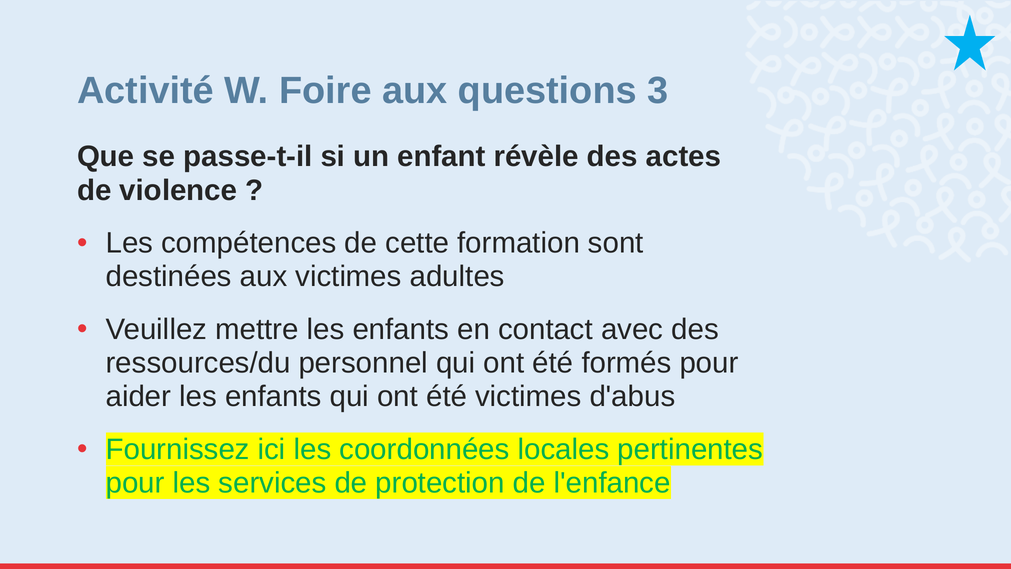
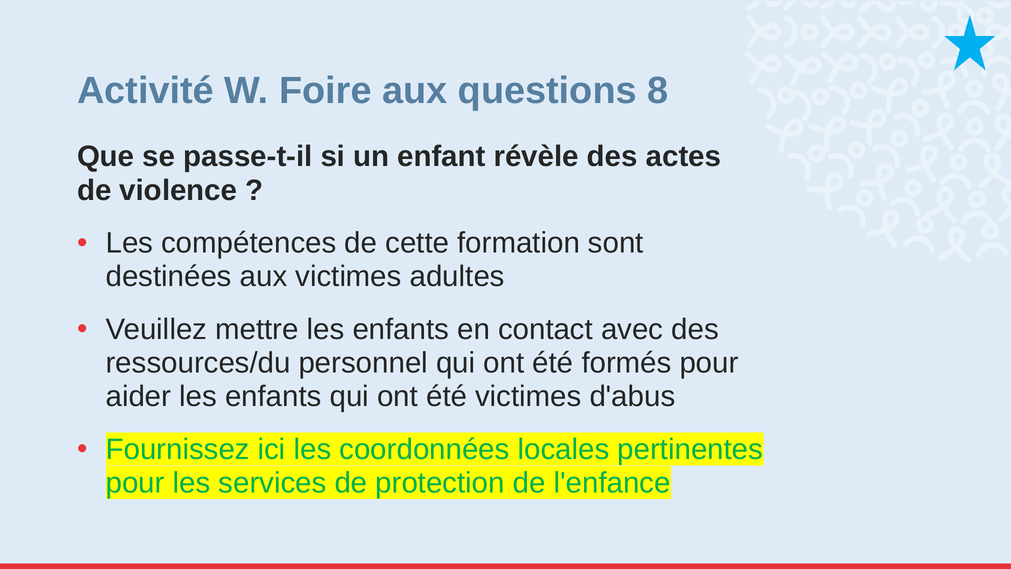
3: 3 -> 8 (658, 91)
